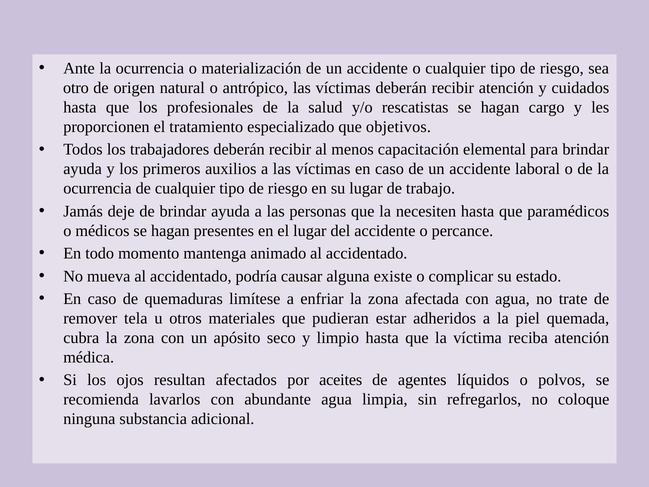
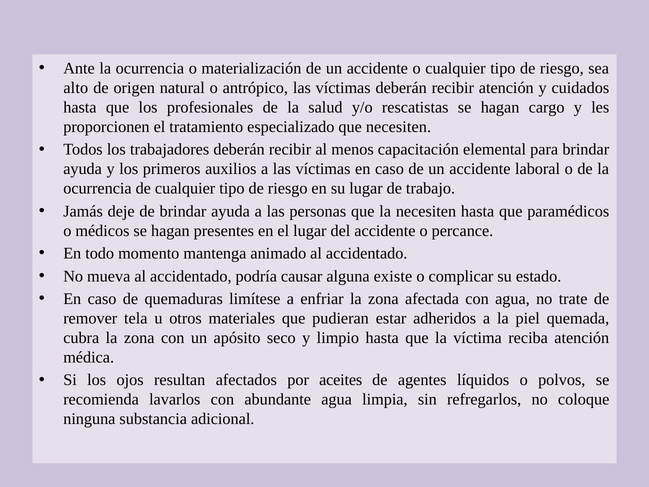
otro: otro -> alto (76, 88)
que objetivos: objetivos -> necesiten (398, 127)
